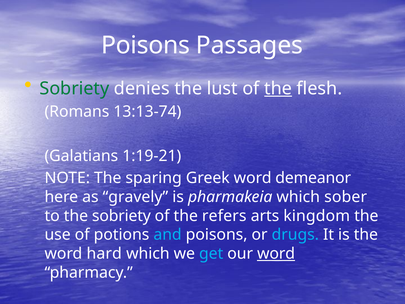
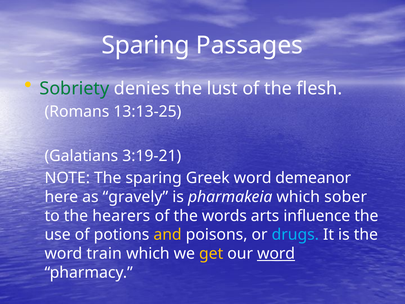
Poisons: Poisons -> Sparing (146, 45)
the underline: present -> none (278, 88)
13:13-74: 13:13-74 -> 13:13-25 (147, 112)
1:19-21: 1:19-21 -> 3:19-21 (152, 156)
the sobriety: sobriety -> hearers (121, 216)
refers: refers -> words (224, 216)
kingdom: kingdom -> influence (317, 216)
and colour: light blue -> yellow (168, 235)
hard: hard -> train (104, 253)
get colour: light blue -> yellow (211, 253)
